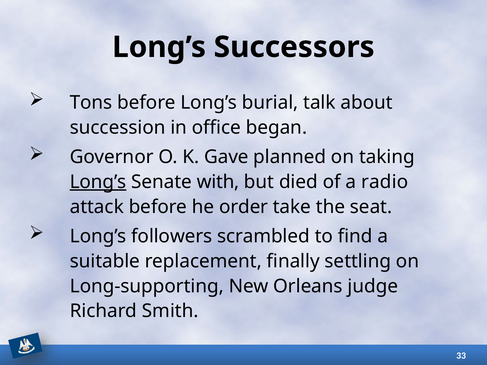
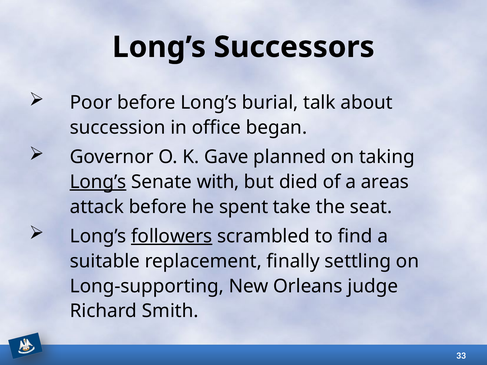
Tons: Tons -> Poor (91, 103)
radio: radio -> areas (385, 182)
order: order -> spent (244, 207)
followers underline: none -> present (172, 236)
